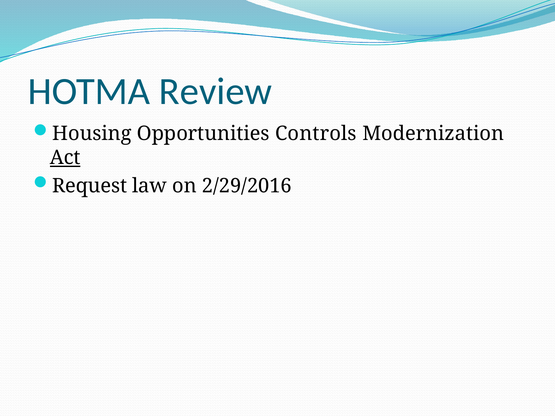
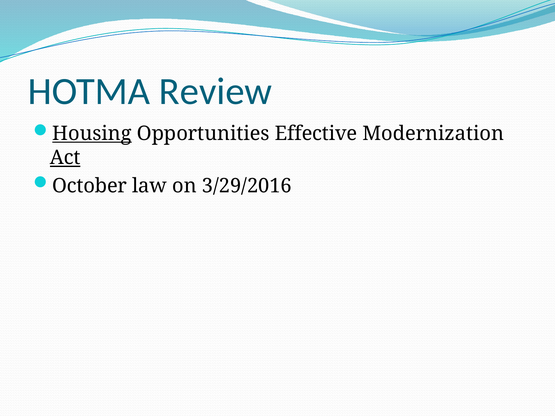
Housing underline: none -> present (92, 134)
Controls: Controls -> Effective (316, 134)
Request: Request -> October (90, 186)
2/29/2016: 2/29/2016 -> 3/29/2016 (247, 186)
